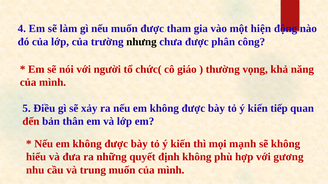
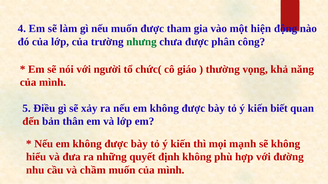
nhưng colour: black -> green (141, 42)
tiếp: tiếp -> biết (279, 108)
gương: gương -> đường (289, 157)
trung: trung -> chầm (93, 170)
